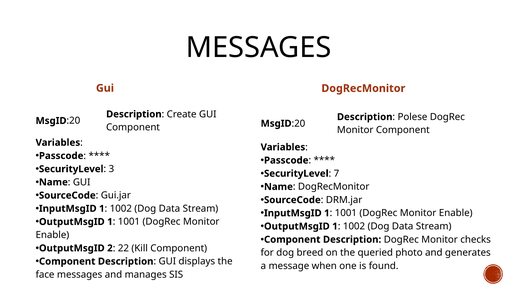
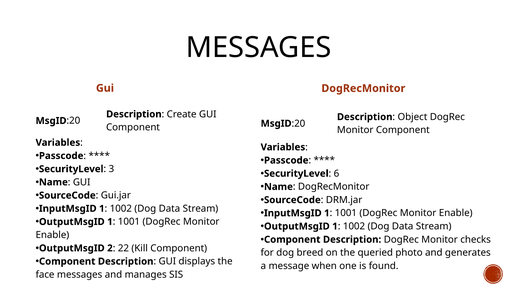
Polese: Polese -> Object (412, 117)
7: 7 -> 6 (336, 173)
